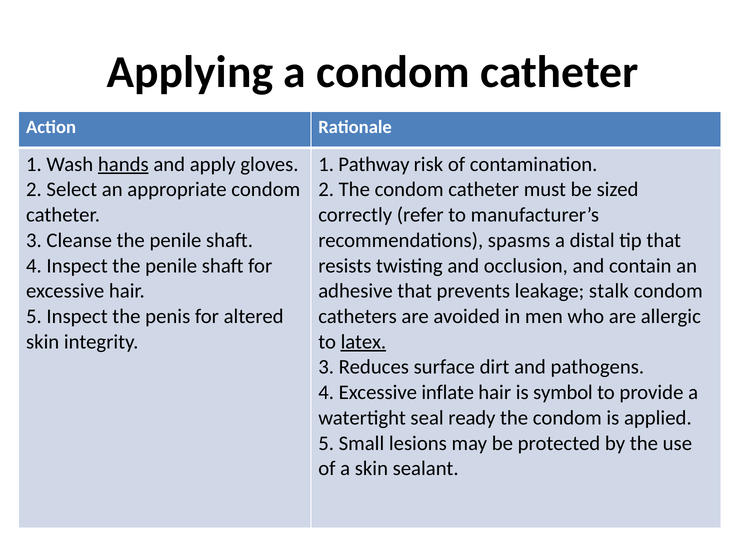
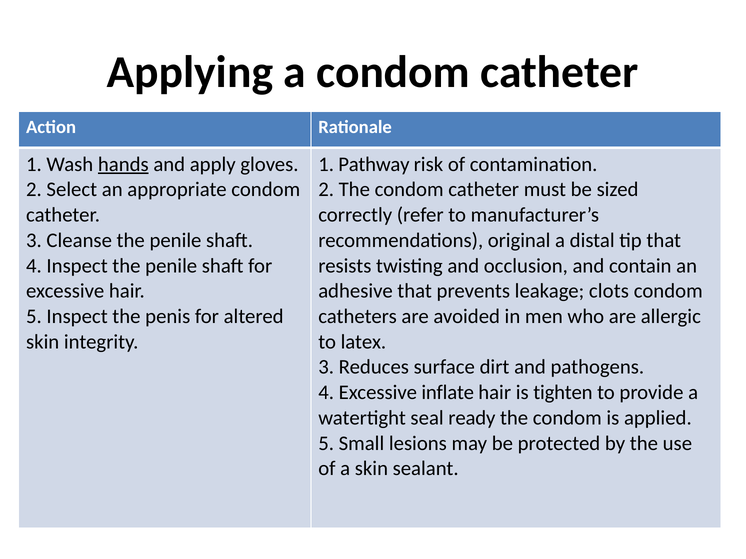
spasms: spasms -> original (519, 241)
stalk: stalk -> clots (609, 291)
latex underline: present -> none (363, 342)
symbol: symbol -> tighten (563, 393)
